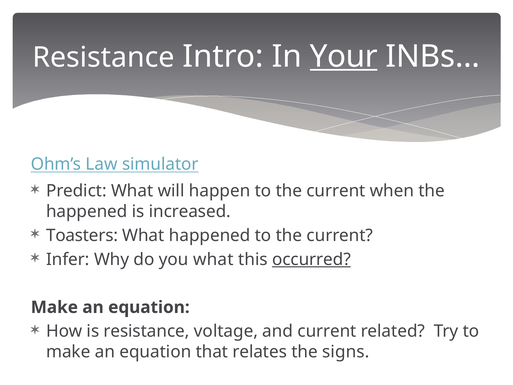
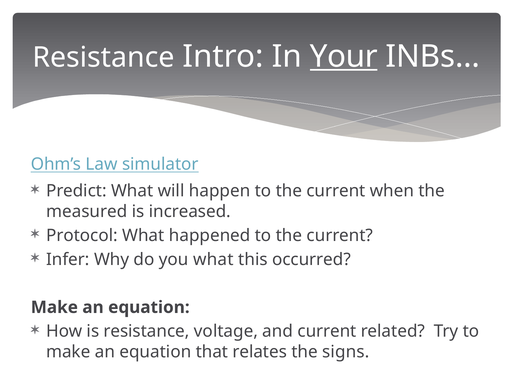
happened: happened -> measured (87, 211)
Toasters: Toasters -> Protocol (82, 235)
occurred underline: present -> none (311, 259)
